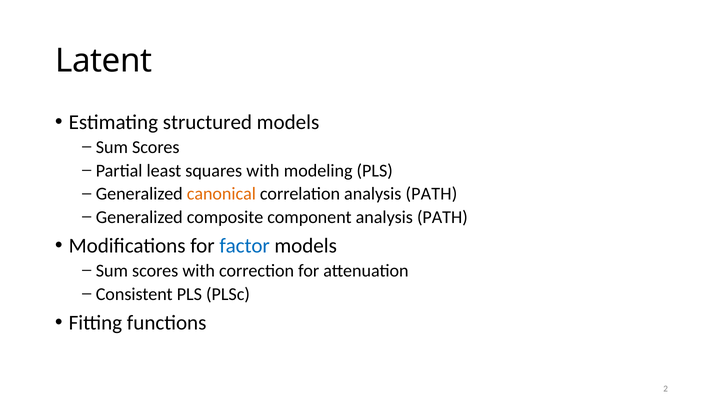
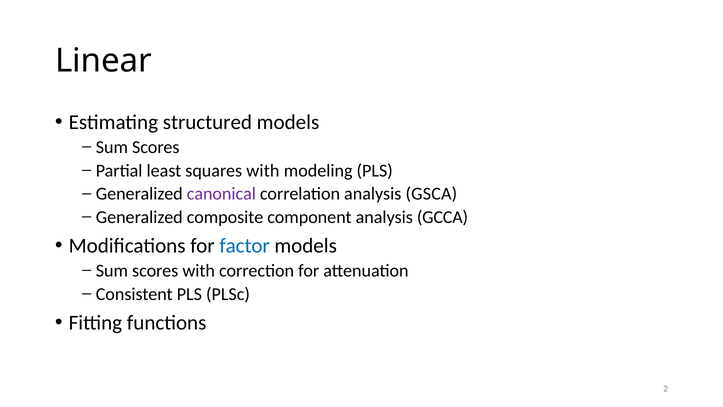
Latent: Latent -> Linear (104, 61)
canonical colour: orange -> purple (221, 194)
correlation analysis PATH: PATH -> GSCA (431, 194)
component analysis PATH: PATH -> GCCA (442, 217)
